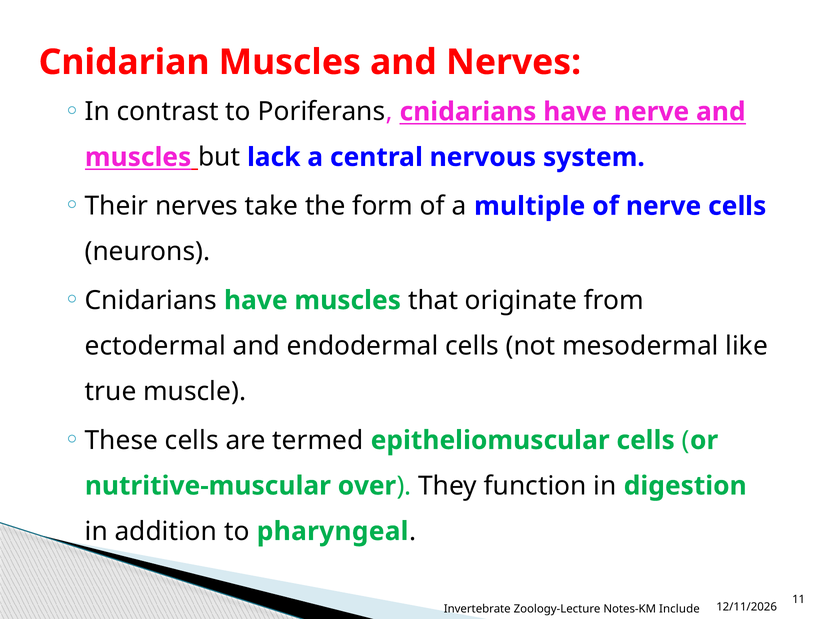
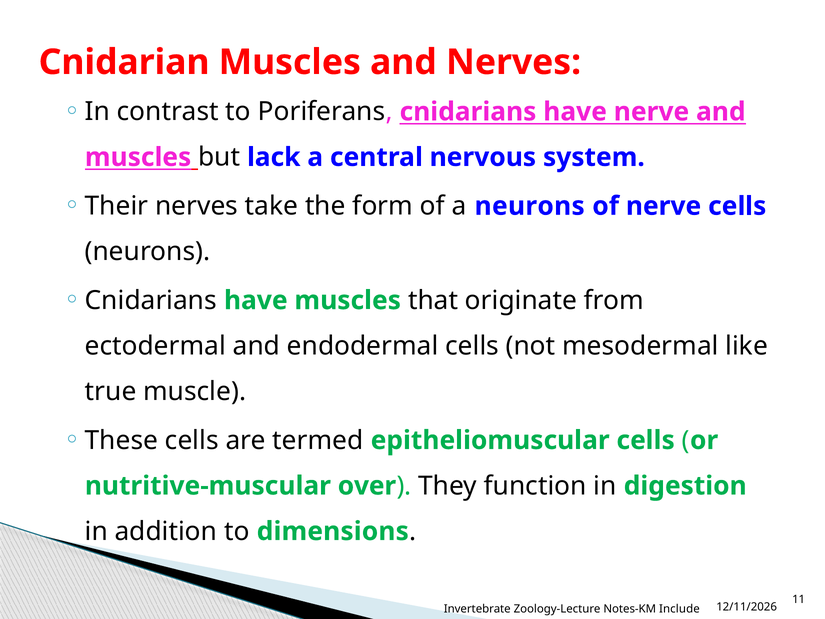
a multiple: multiple -> neurons (530, 206)
pharyngeal: pharyngeal -> dimensions (333, 531)
